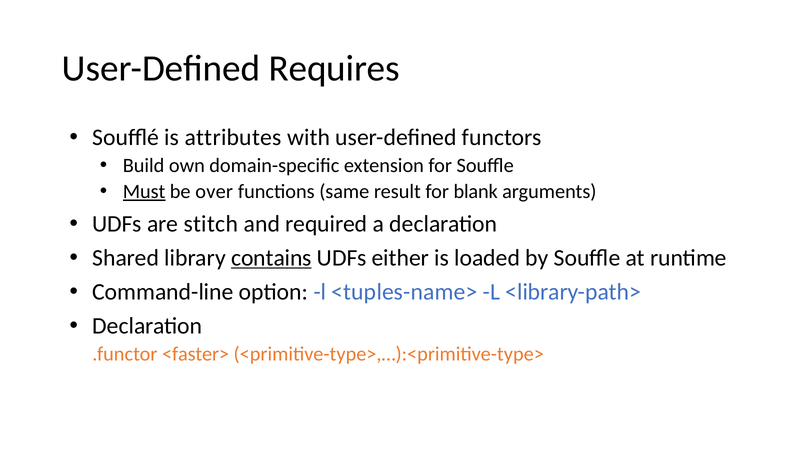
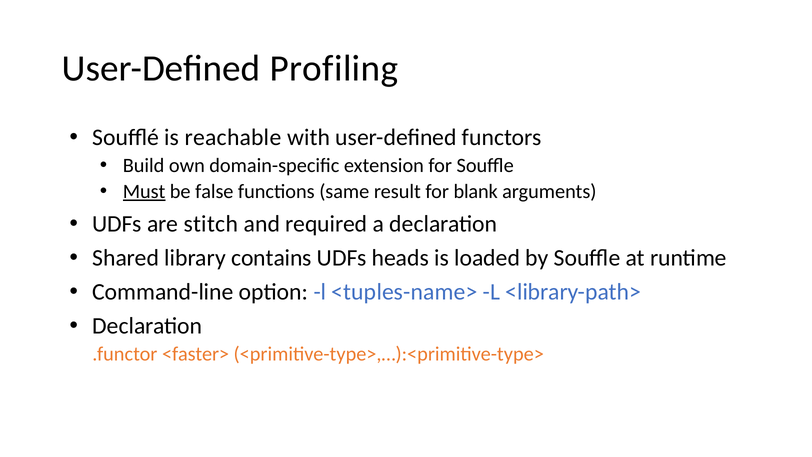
Requires: Requires -> Profiling (334, 68)
attributes: attributes -> reachable (233, 137)
over: over -> false (214, 191)
contains underline: present -> none (271, 258)
either: either -> heads (400, 258)
